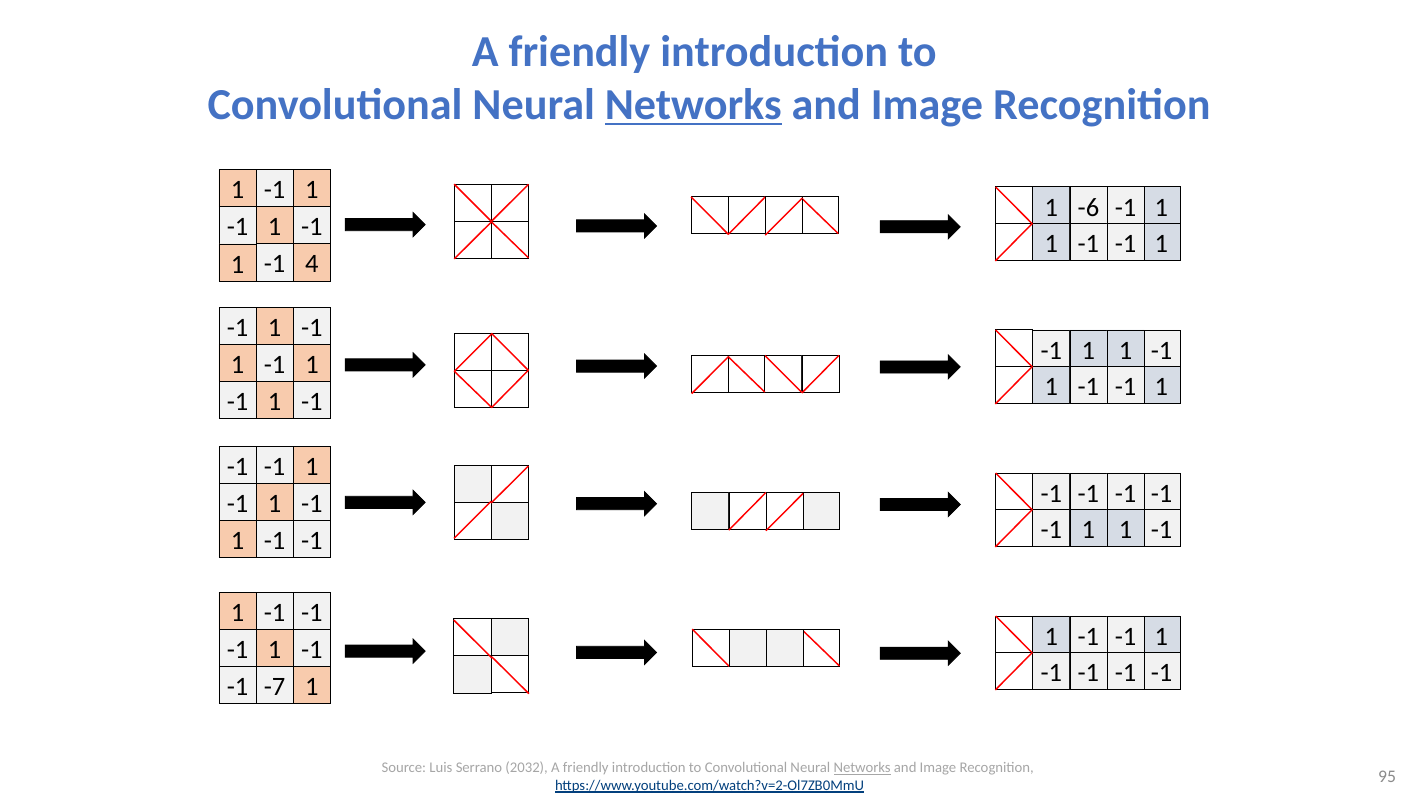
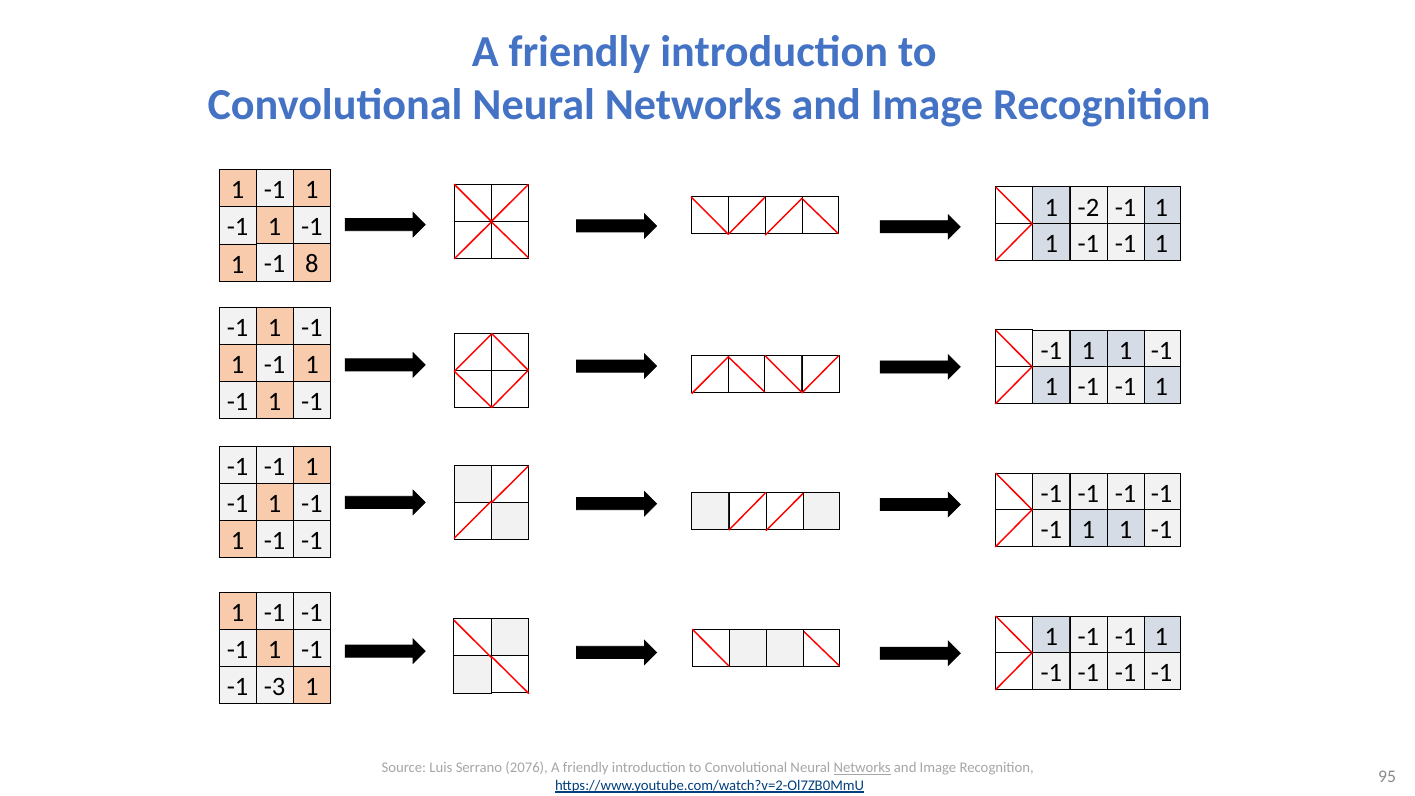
Networks underline: present -> none (693, 105)
-6: -6 -> -2 (1088, 207)
4: 4 -> 8 (312, 264)
-7: -7 -> -3 (275, 687)
2032: 2032 -> 2076 (527, 768)
